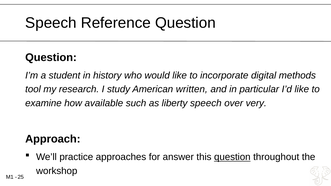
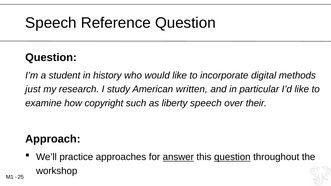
tool: tool -> just (33, 89)
available: available -> copyright (104, 103)
very: very -> their (256, 103)
answer underline: none -> present (178, 157)
